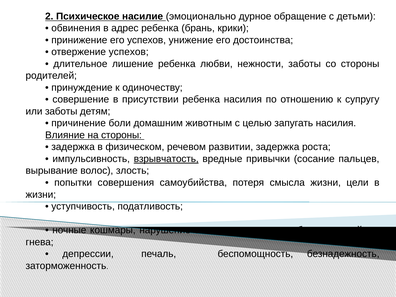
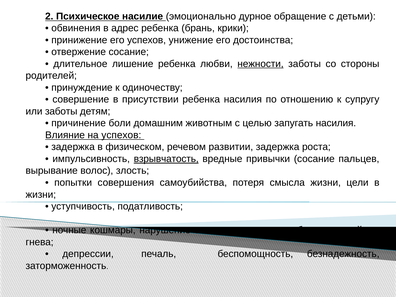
отвержение успехов: успехов -> сосание (129, 52)
нежности underline: none -> present (260, 64)
на стороны: стороны -> успехов (121, 135)
